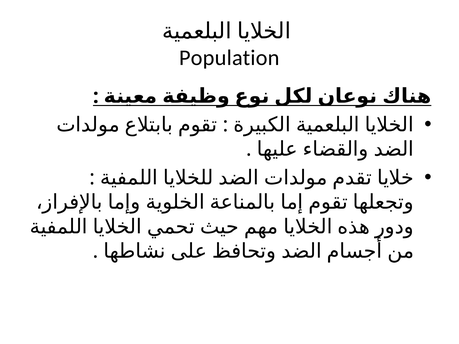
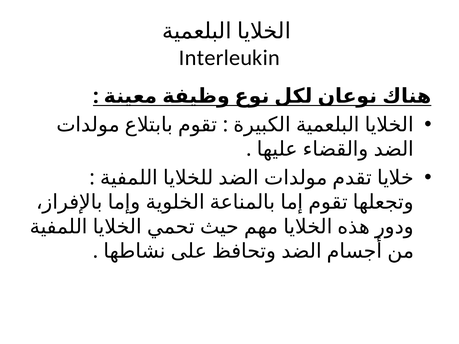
Population: Population -> Interleukin (229, 58)
